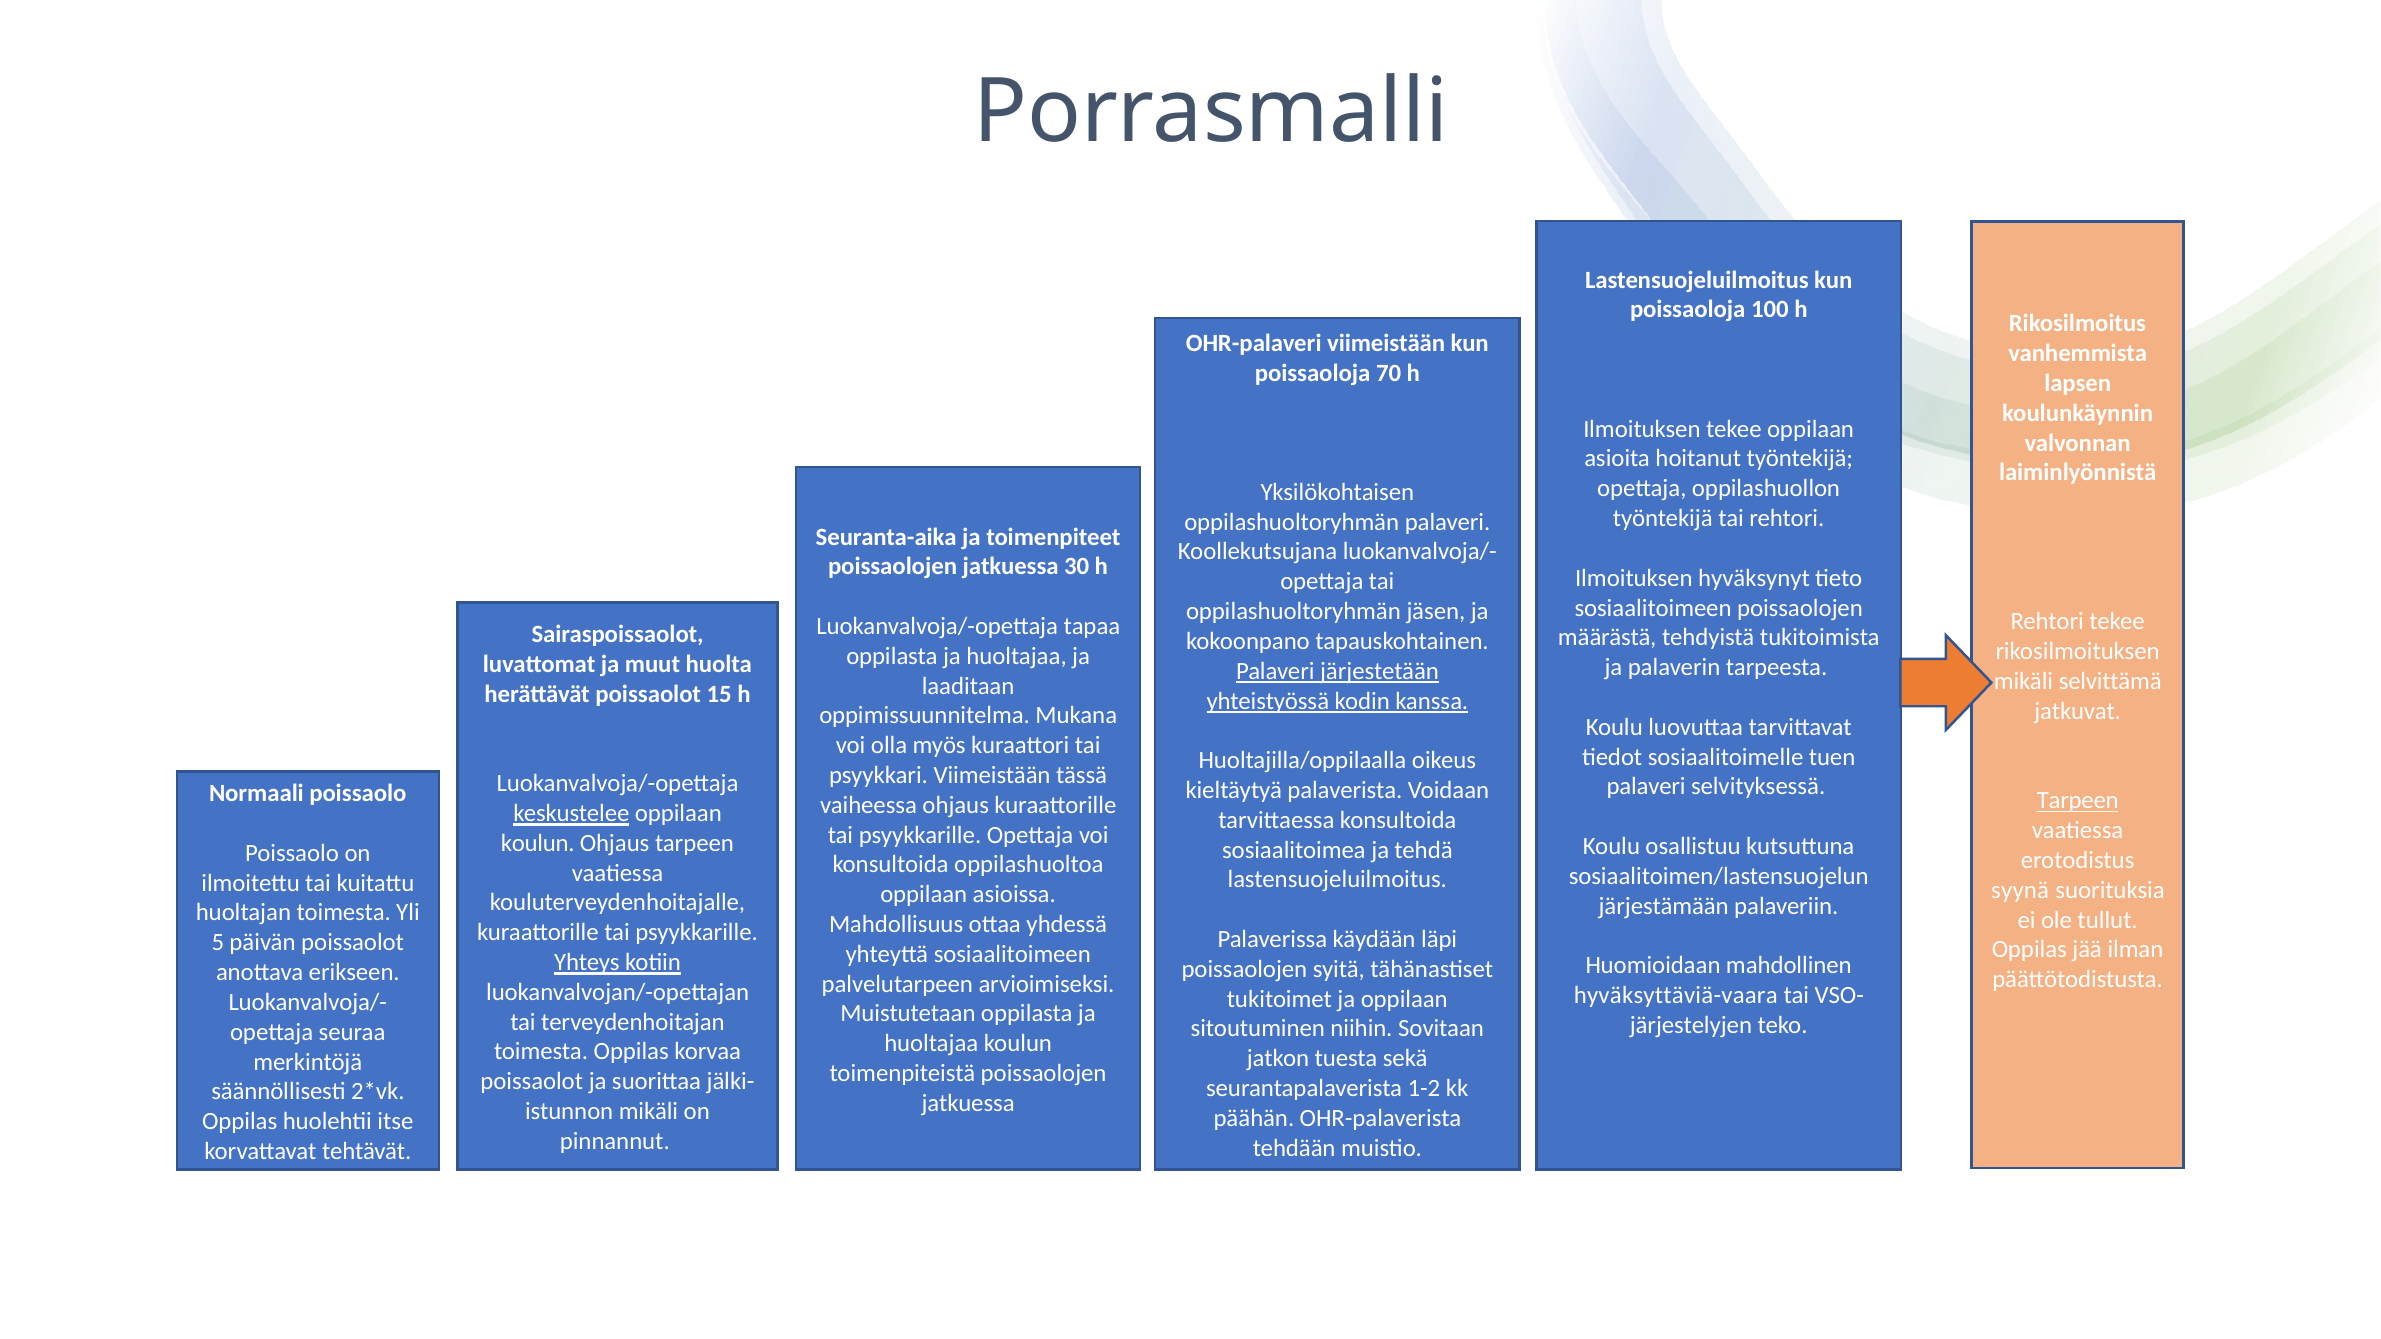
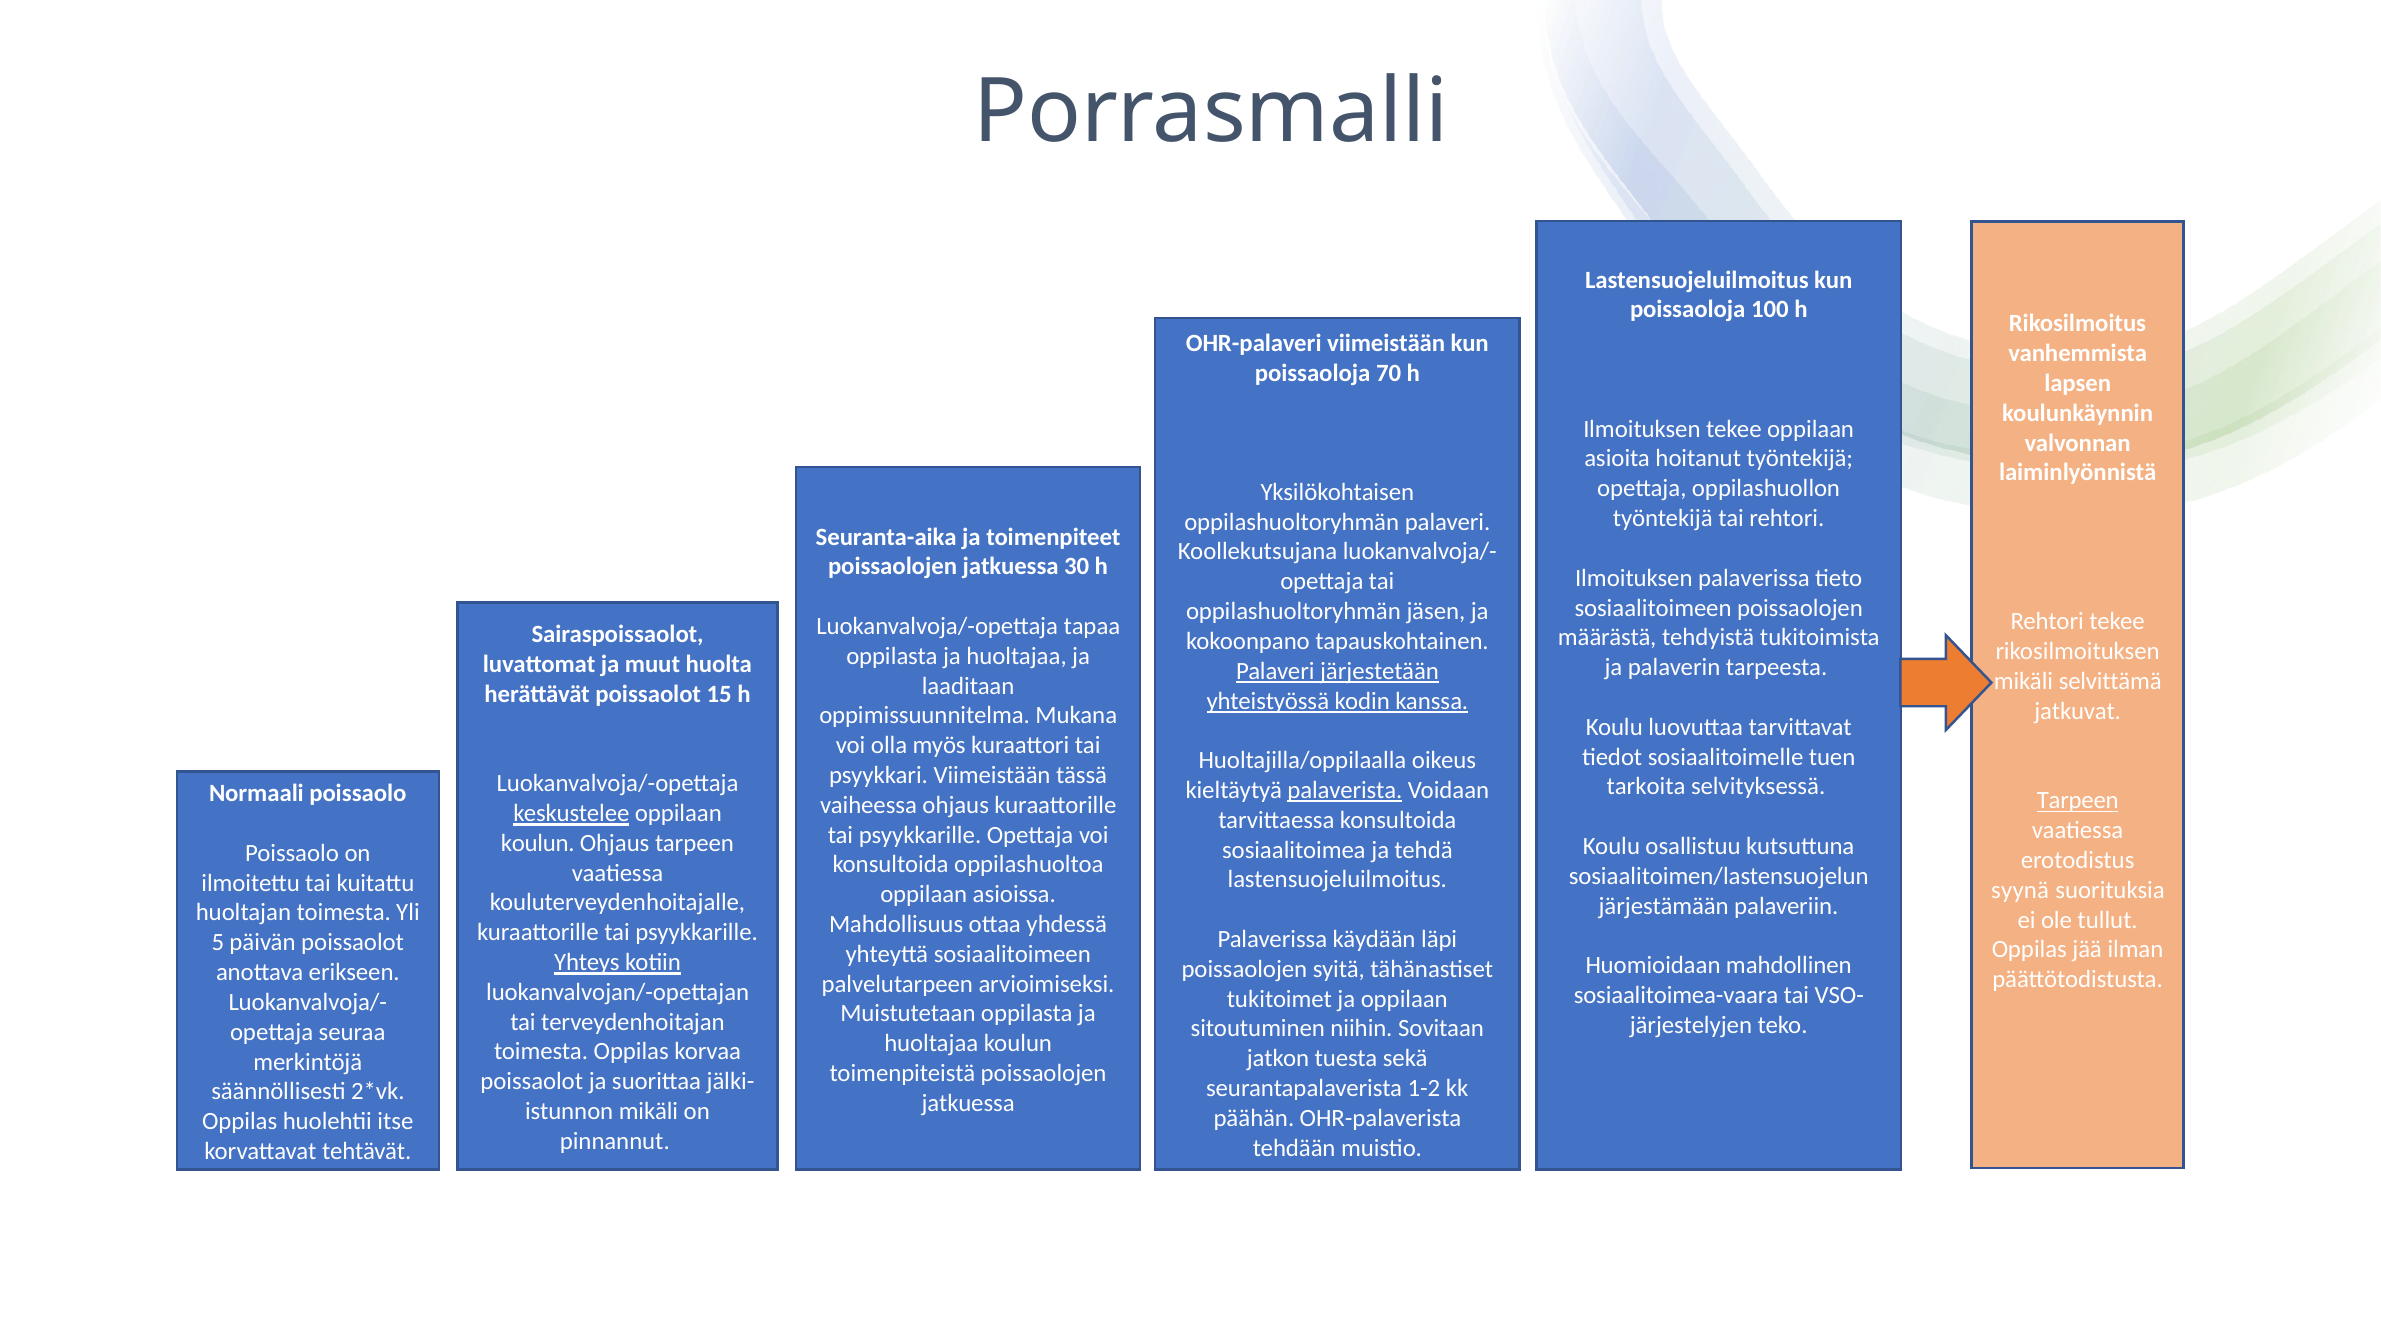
Ilmoituksen hyväksynyt: hyväksynyt -> palaverissa (1754, 578)
palaveri: palaveri -> tarkoita (1646, 787)
palaverista underline: none -> present (1345, 790)
hyväksyttäviä-vaara: hyväksyttäviä-vaara -> sosiaalitoimea-vaara (1676, 995)
